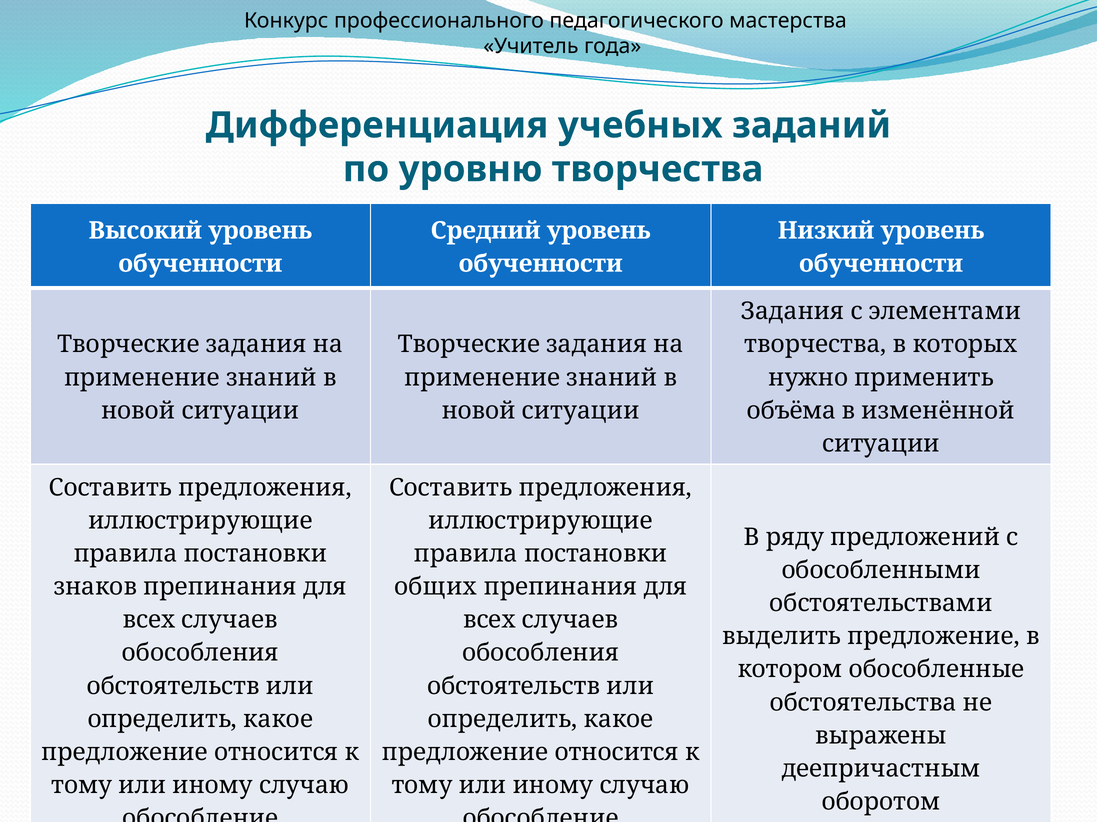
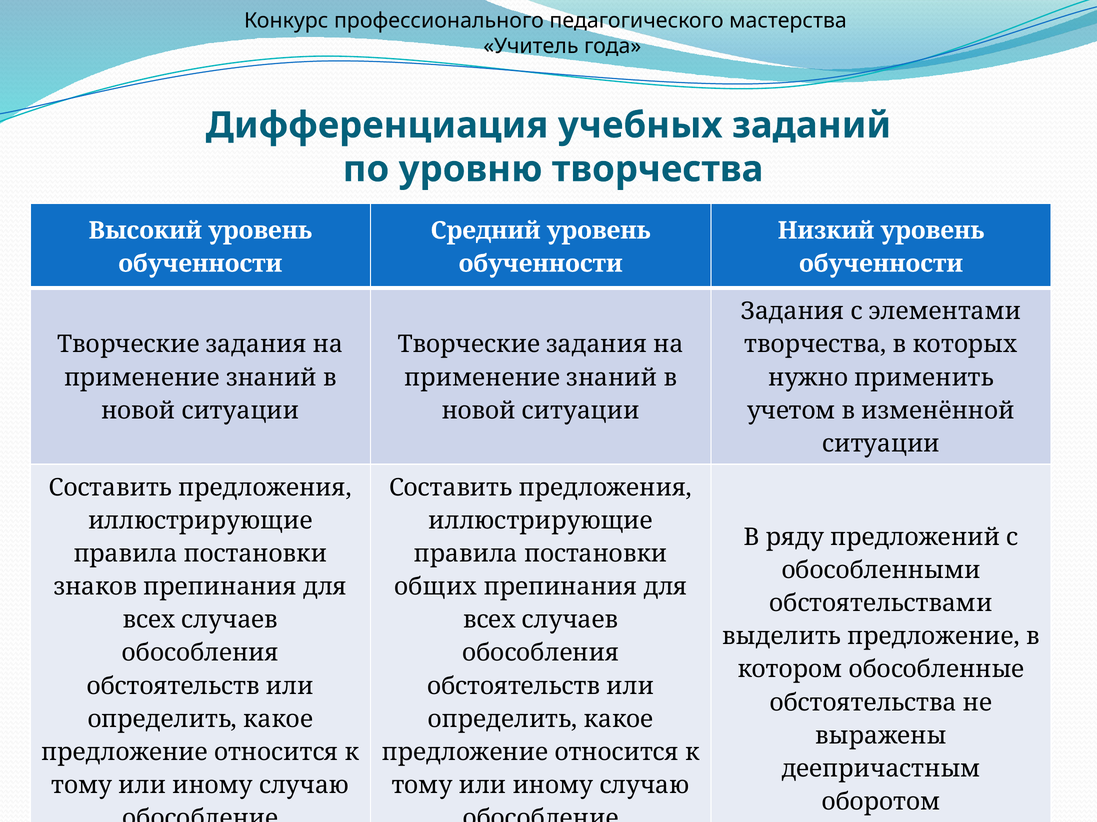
объёма: объёма -> учетом (791, 411)
